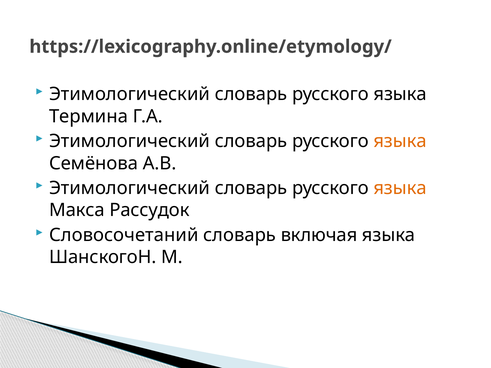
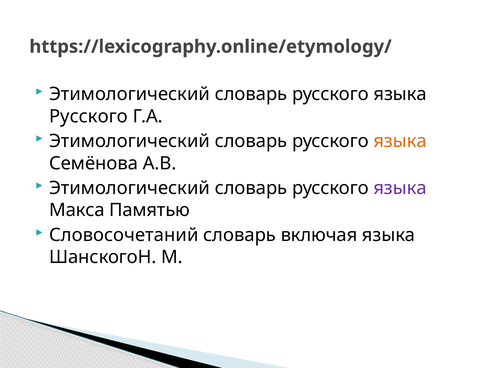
Термина: Термина -> Русского (88, 116)
языка colour: orange -> purple (400, 188)
Рассудок: Рассудок -> Памятью (150, 210)
